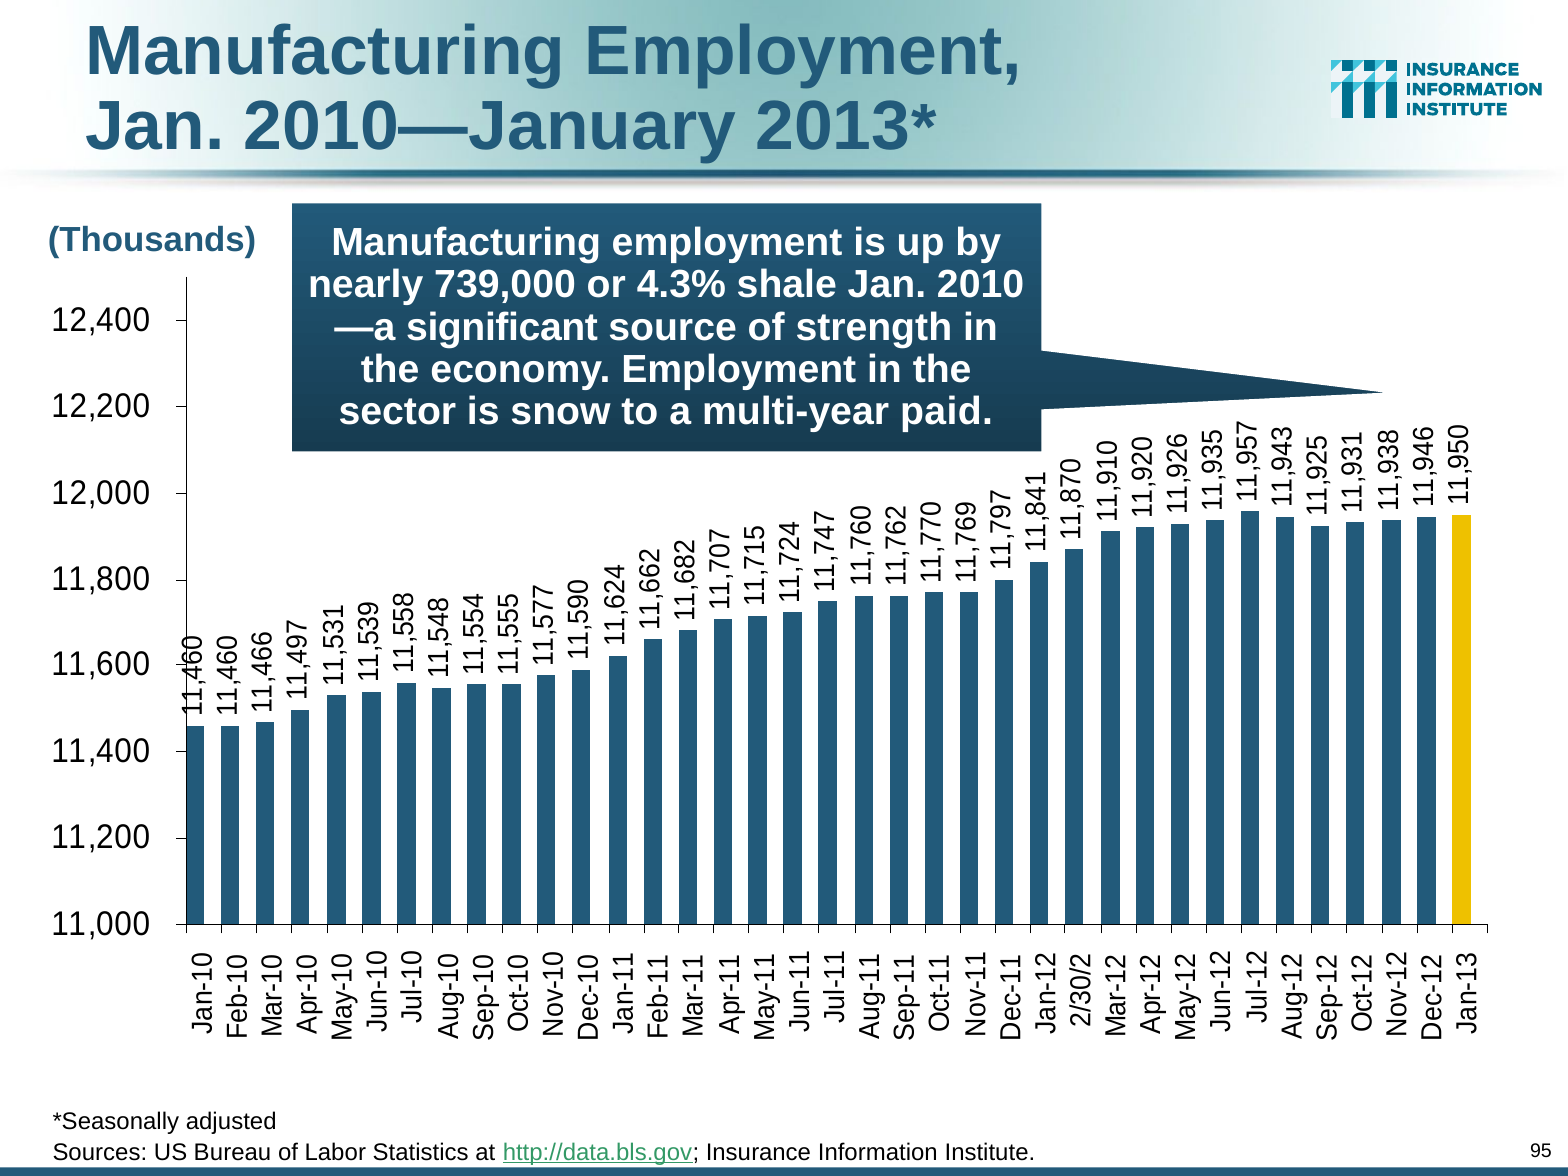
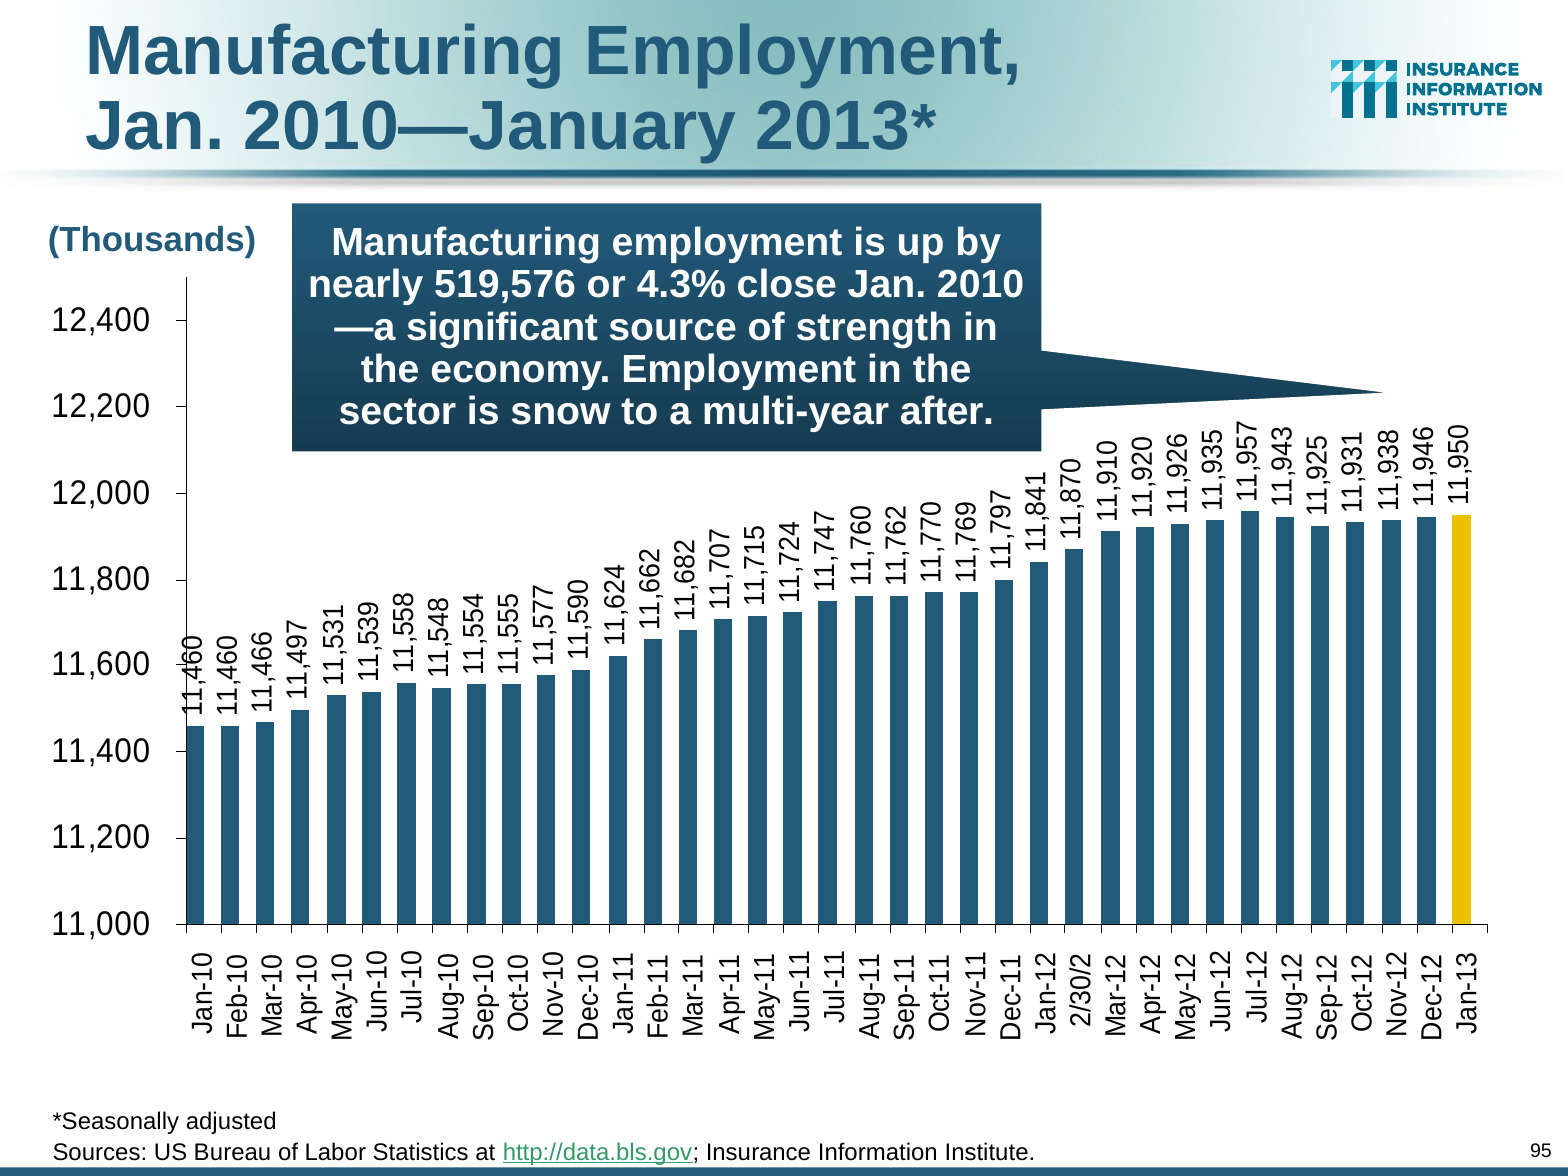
739,000: 739,000 -> 519,576 (505, 285)
shale: shale -> close (787, 285)
paid: paid -> after (947, 412)
